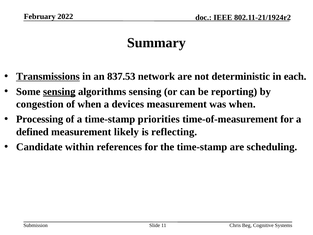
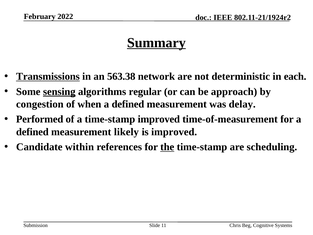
Summary underline: none -> present (156, 43)
837.53: 837.53 -> 563.38 (121, 76)
algorithms sensing: sensing -> regular (145, 92)
reporting: reporting -> approach (234, 92)
when a devices: devices -> defined (128, 104)
was when: when -> delay (242, 104)
Processing: Processing -> Performed (40, 119)
time-stamp priorities: priorities -> improved (159, 119)
is reflecting: reflecting -> improved (174, 132)
the underline: none -> present (167, 147)
